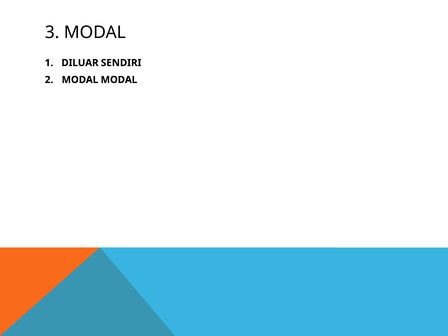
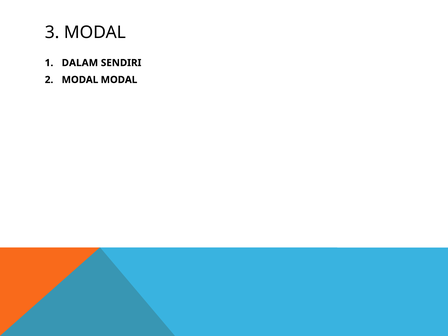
DILUAR: DILUAR -> DALAM (80, 63)
